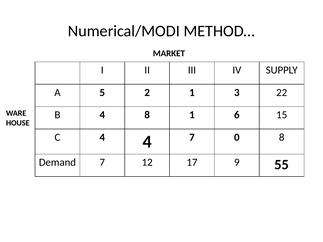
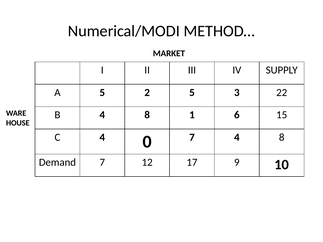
2 1: 1 -> 5 (192, 93)
4 4: 4 -> 0 (147, 142)
7 0: 0 -> 4 (237, 137)
55: 55 -> 10 (282, 165)
